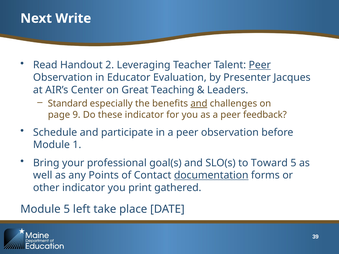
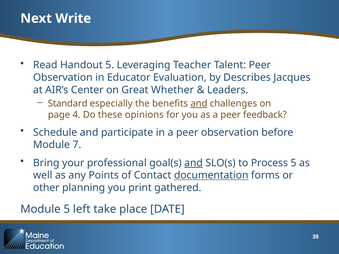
Handout 2: 2 -> 5 (110, 65)
Peer underline: present -> none (260, 65)
Presenter: Presenter -> Describes (247, 78)
Teaching: Teaching -> Whether (173, 90)
9: 9 -> 4 (76, 115)
these indicator: indicator -> opinions (144, 115)
1: 1 -> 7 (77, 145)
and underline: none -> present (194, 163)
Toward: Toward -> Process (269, 163)
other indicator: indicator -> planning (84, 188)
